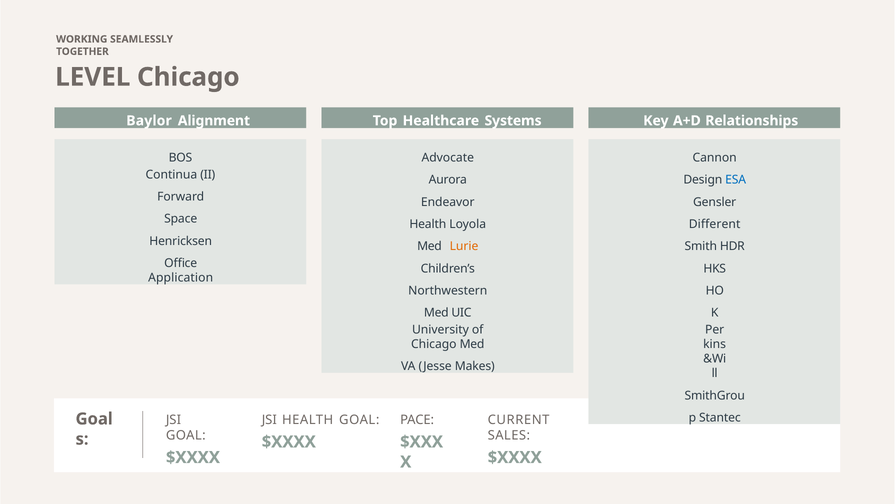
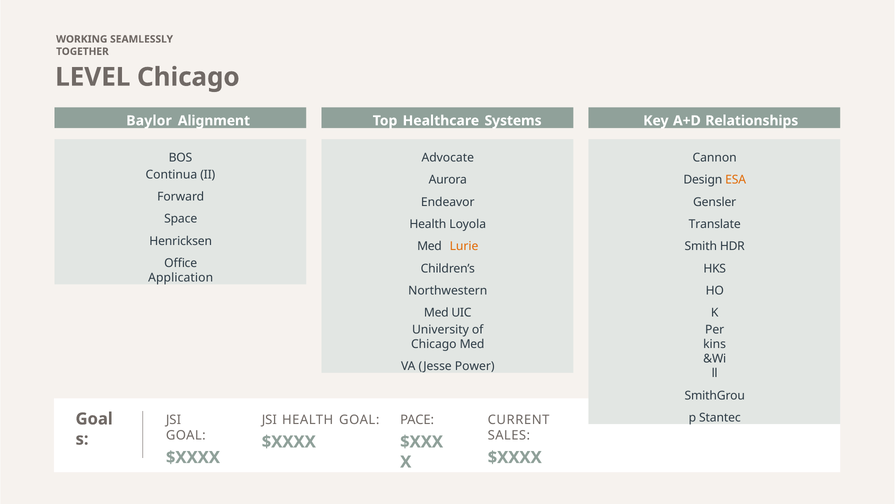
ESA colour: blue -> orange (736, 180)
Different: Different -> Translate (715, 224)
Makes: Makes -> Power (475, 366)
